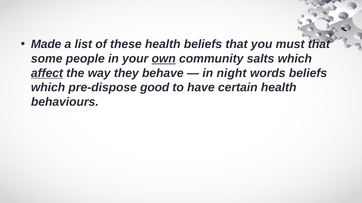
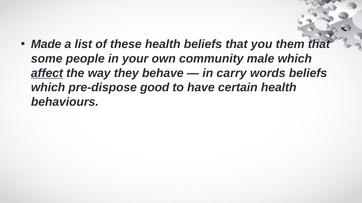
must: must -> them (290, 44)
own underline: present -> none (164, 59)
salts: salts -> male (261, 59)
night: night -> carry (232, 73)
